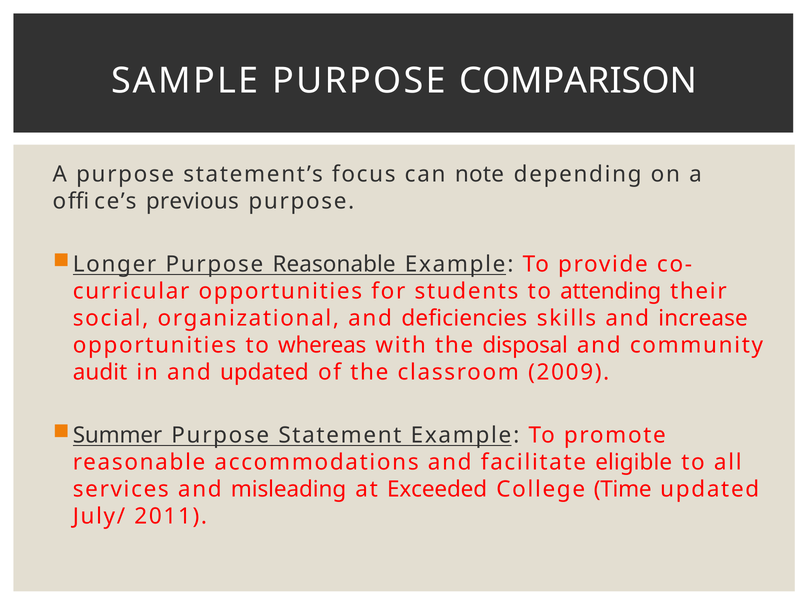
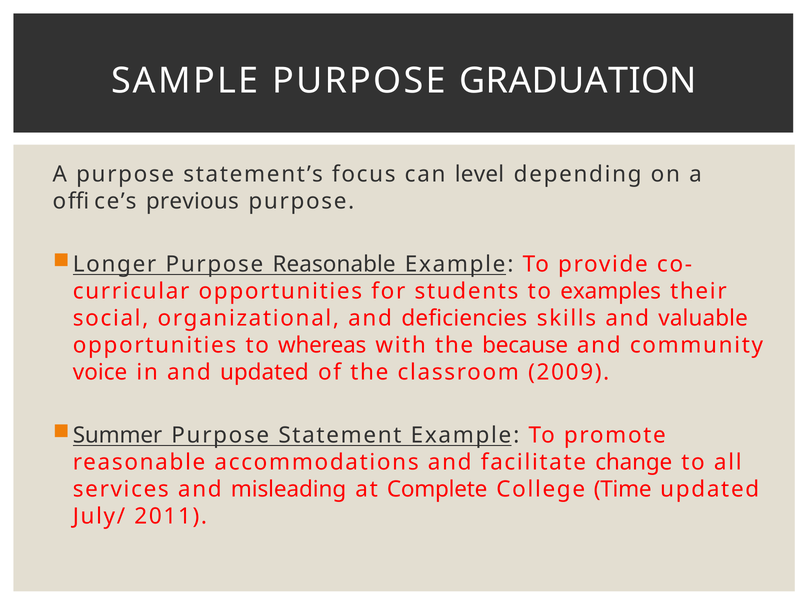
COMPARISON: COMPARISON -> GRADUATION (578, 81)
note: note -> level (479, 174)
attending: attending -> examples (611, 291)
increase: increase -> valuable (703, 318)
disposal: disposal -> because (525, 345)
audit: audit -> voice (100, 372)
eligible: eligible -> change (634, 462)
Exceeded: Exceeded -> Complete (437, 489)
